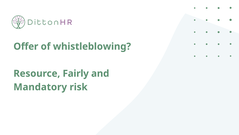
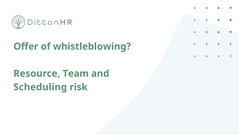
Fairly: Fairly -> Team (76, 73)
Mandatory: Mandatory -> Scheduling (40, 87)
